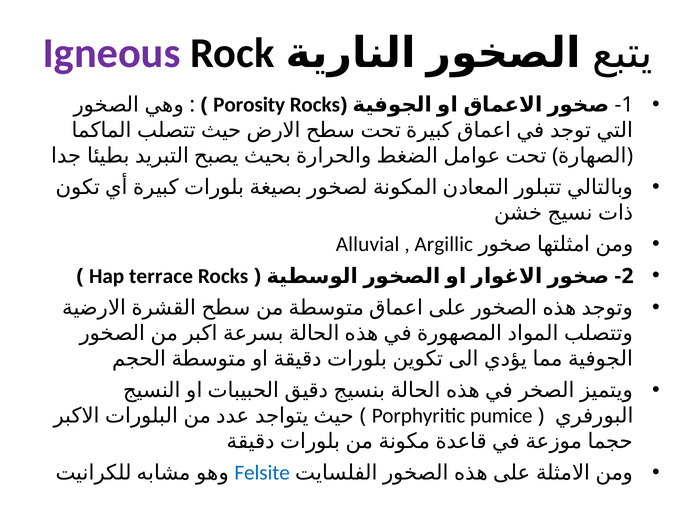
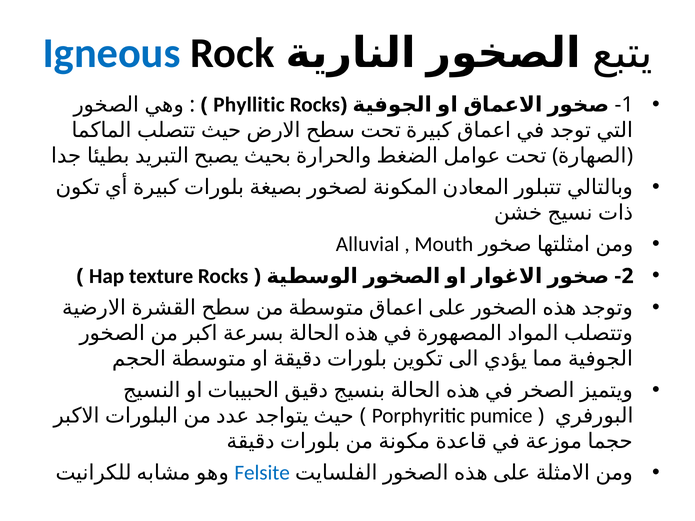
Igneous colour: purple -> blue (112, 53)
Porosity: Porosity -> Phyllitic (249, 105)
Argillic: Argillic -> Mouth (444, 245)
terrace: terrace -> texture (161, 276)
